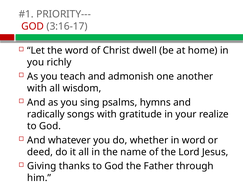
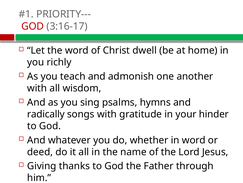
realize: realize -> hinder (214, 114)
